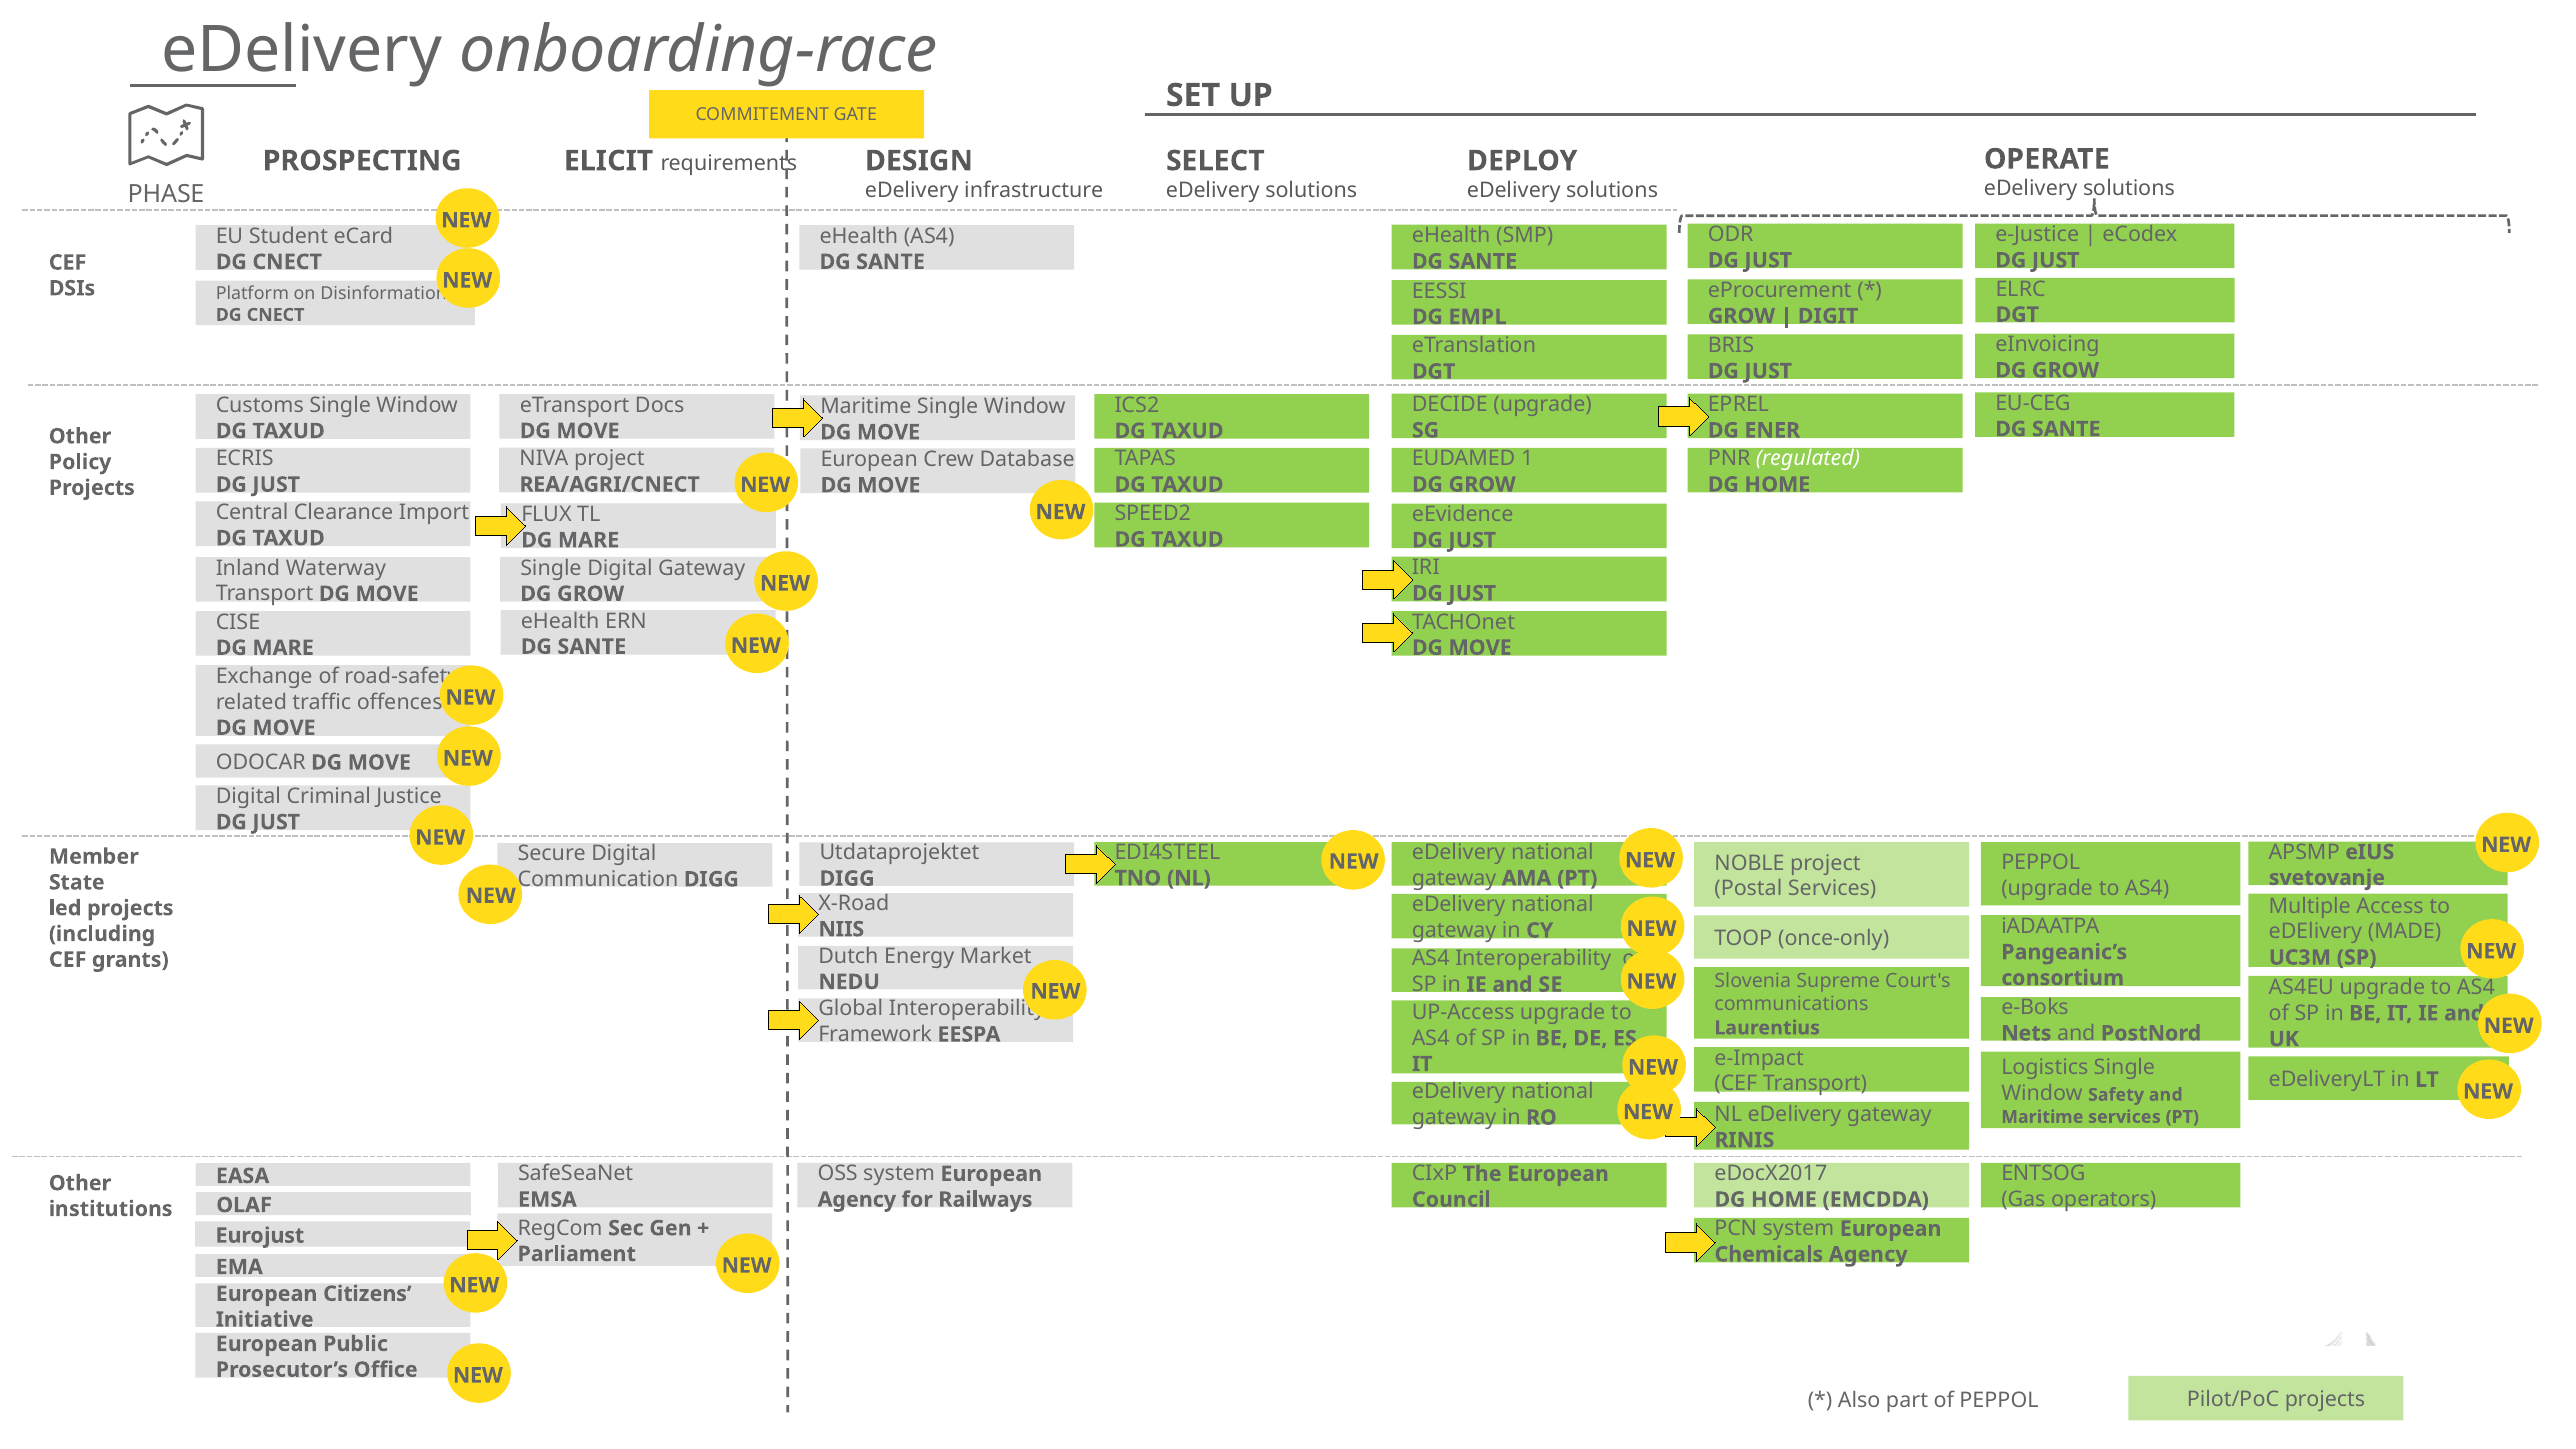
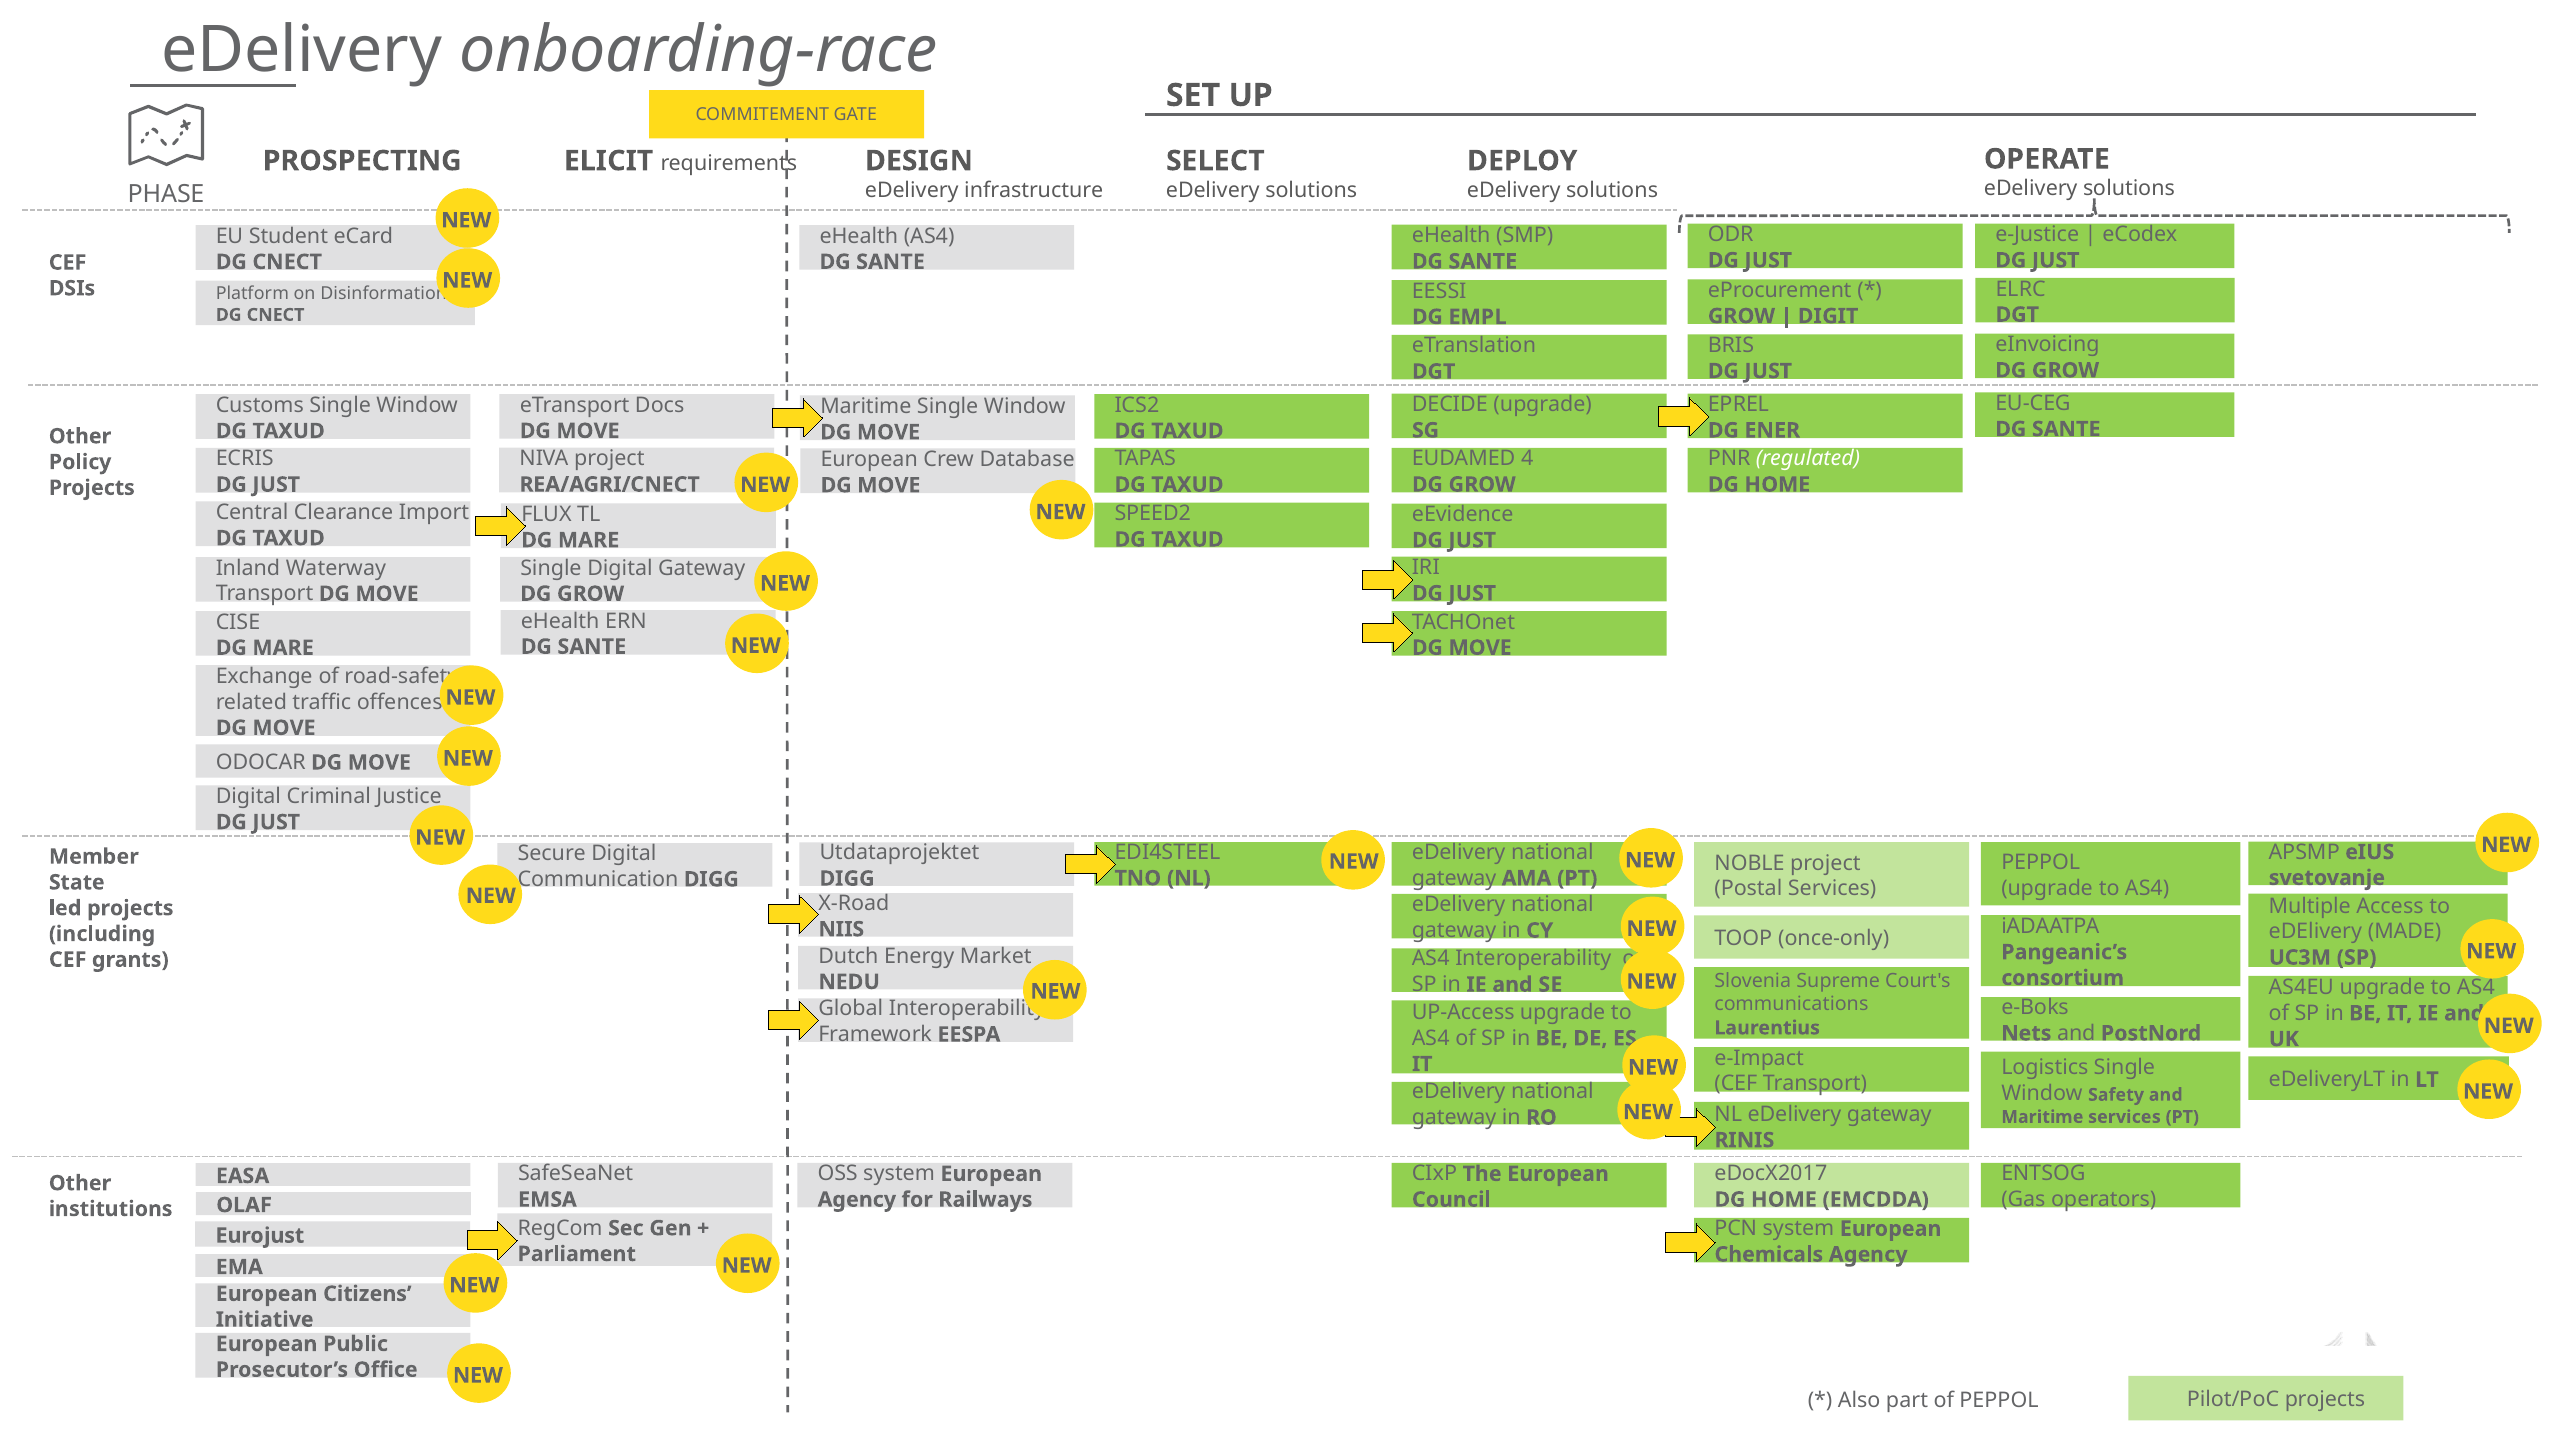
1: 1 -> 4 (1527, 459)
